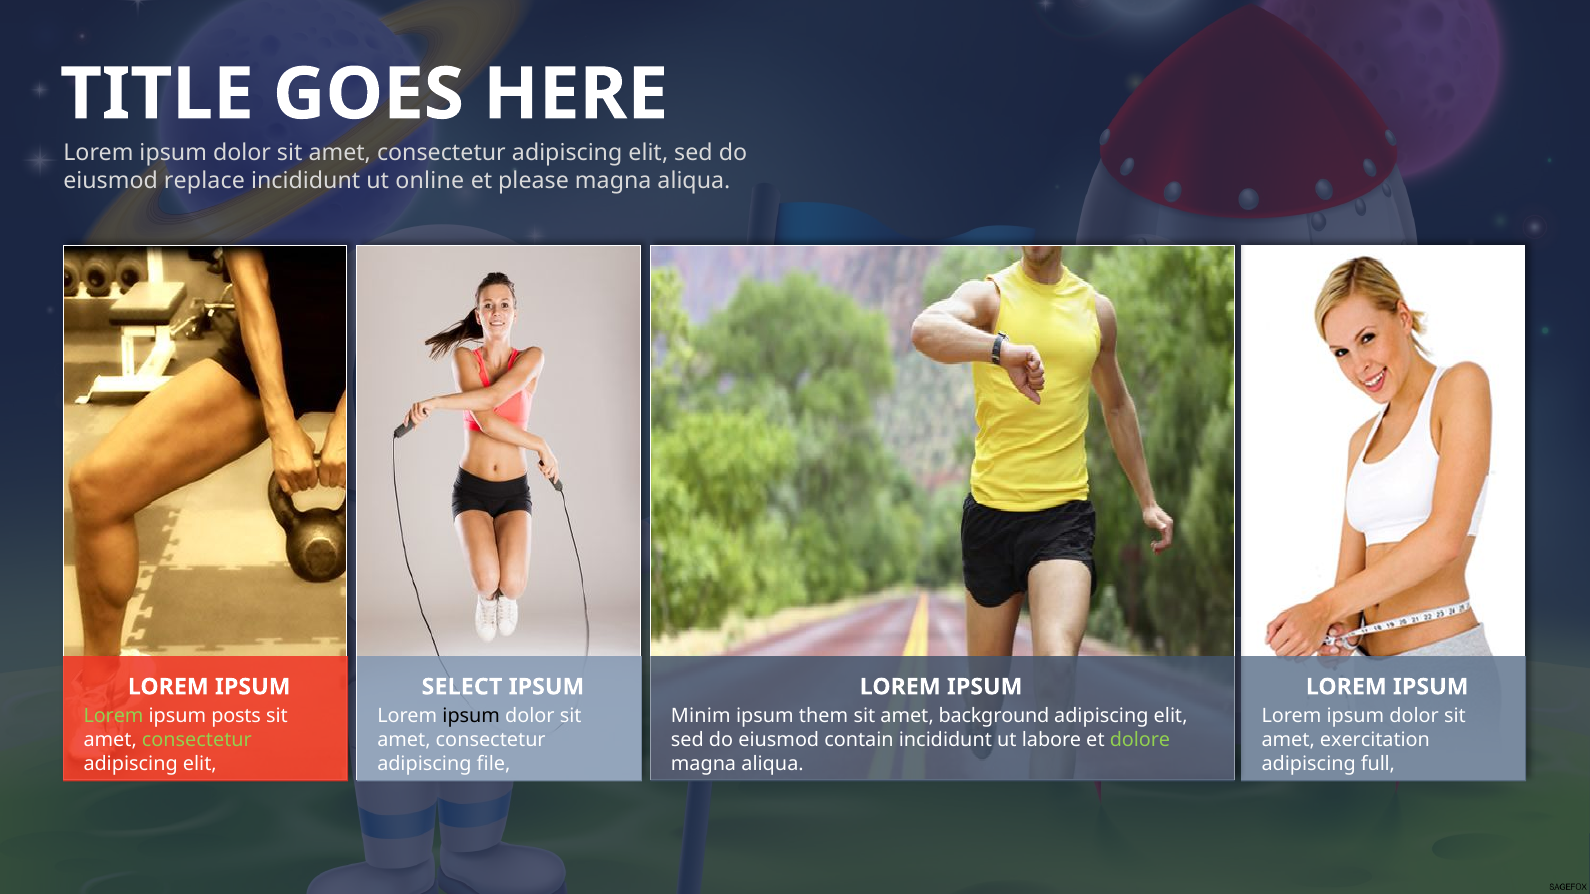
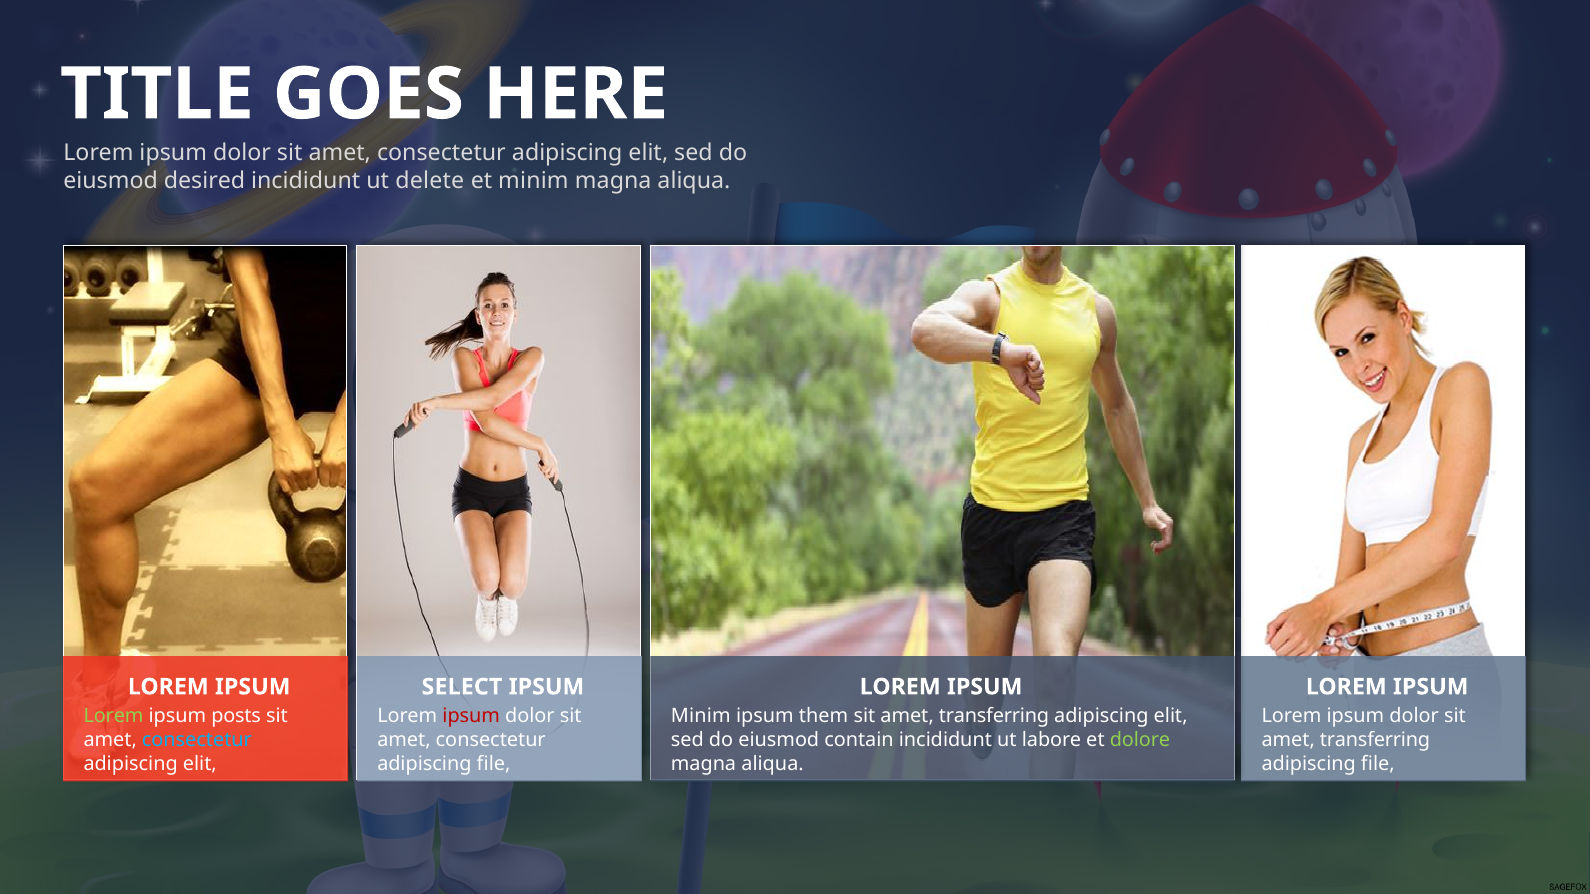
replace: replace -> desired (205, 181)
online: online -> delete (430, 181)
et please: please -> minim (533, 181)
ipsum colour: black -> red (471, 717)
background: background -> transferring (994, 717)
consectetur colour: light green -> light blue (197, 741)
exercitation: exercitation -> transferring (1375, 741)
full: full -> file (1378, 764)
